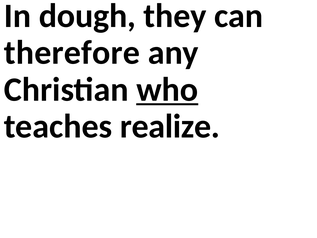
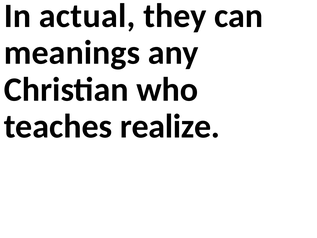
dough: dough -> actual (87, 16)
therefore: therefore -> meanings (72, 53)
who underline: present -> none (167, 89)
